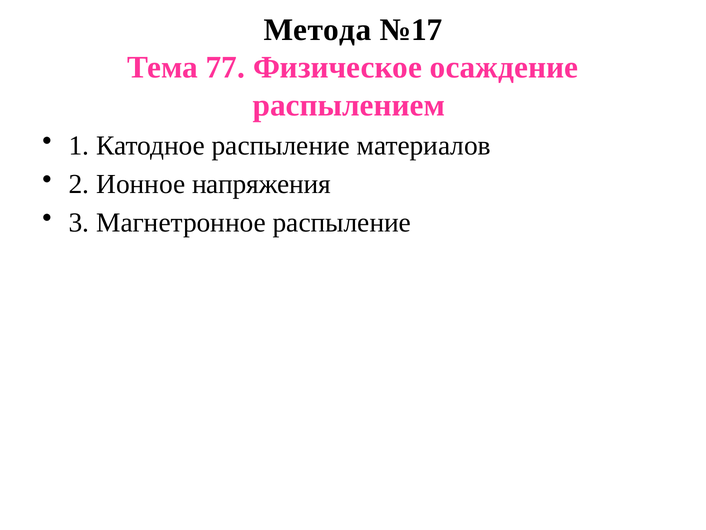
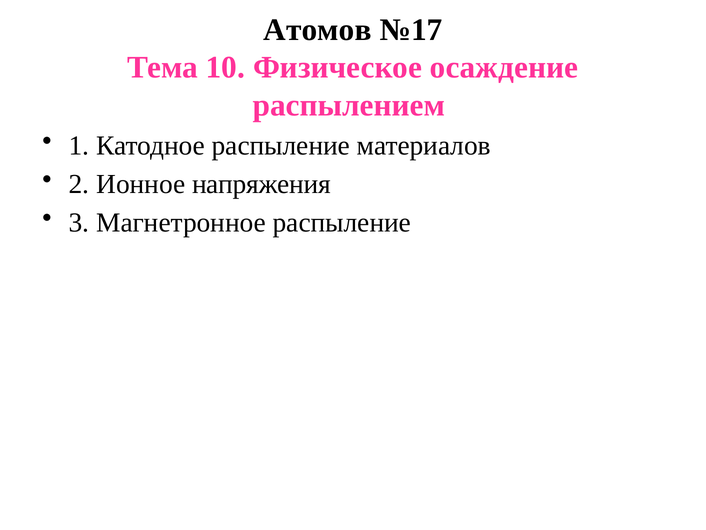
Метода: Метода -> Атомов (318, 30)
77: 77 -> 10 (225, 67)
